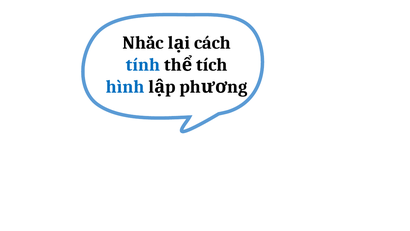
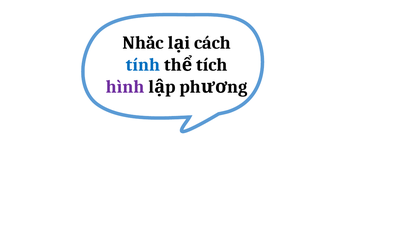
hình colour: blue -> purple (125, 87)
